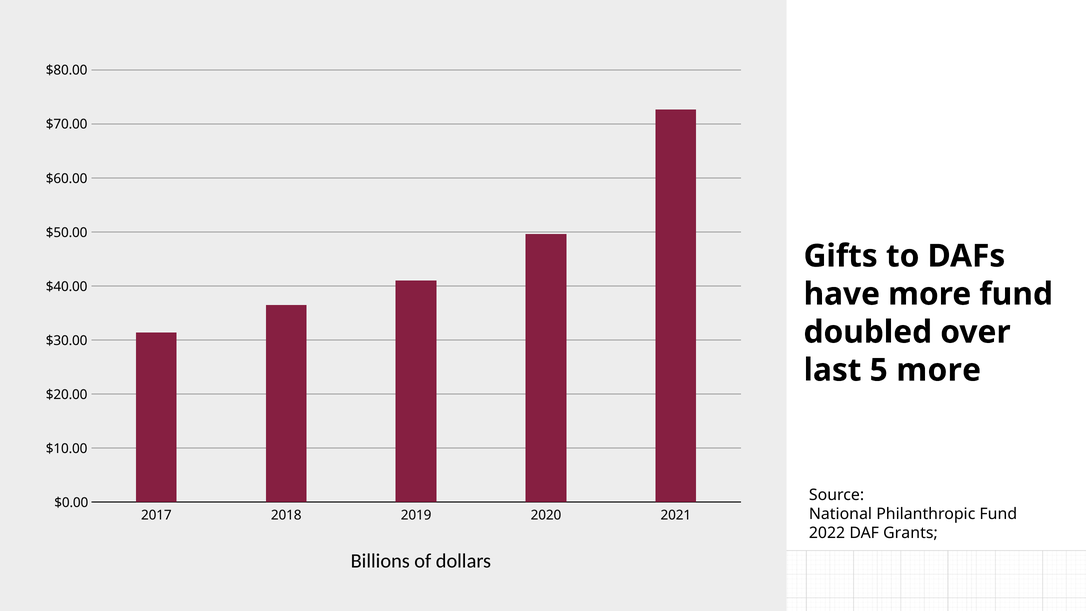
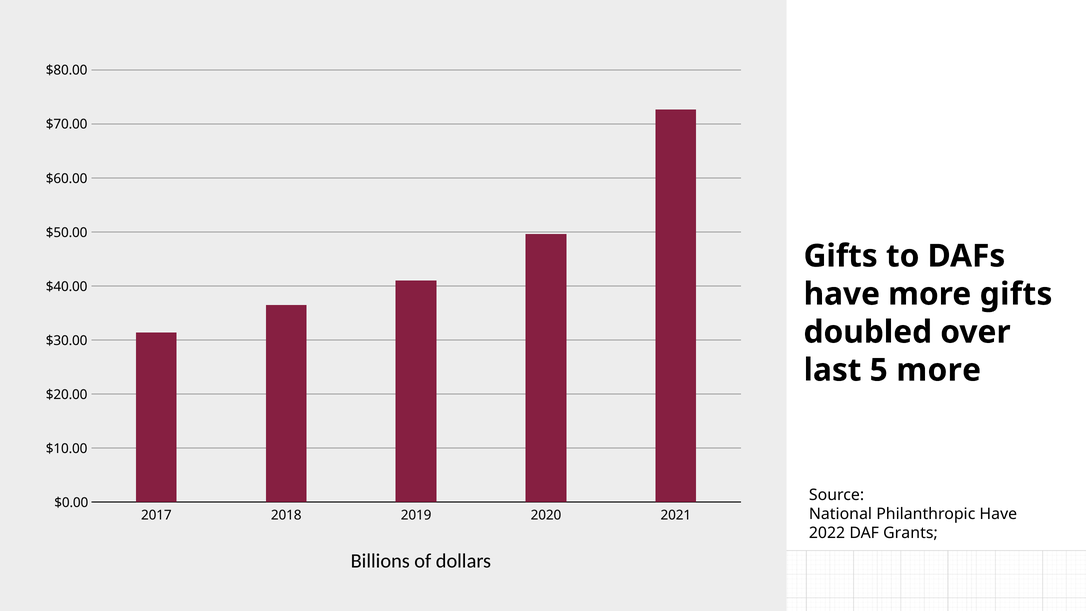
more fund: fund -> gifts (1016, 294)
Philanthropic Fund: Fund -> Have (998, 514)
